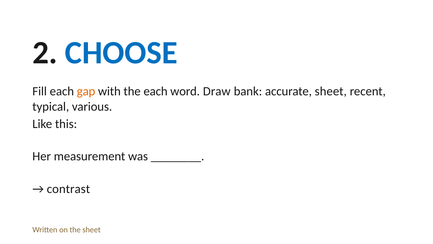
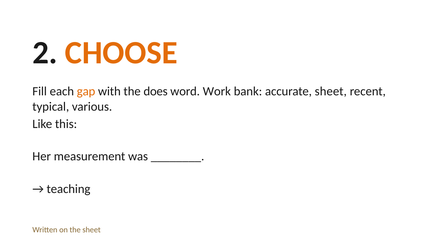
CHOOSE colour: blue -> orange (121, 53)
the each: each -> does (156, 91)
Draw: Draw -> Work (217, 91)
contrast: contrast -> teaching (69, 189)
